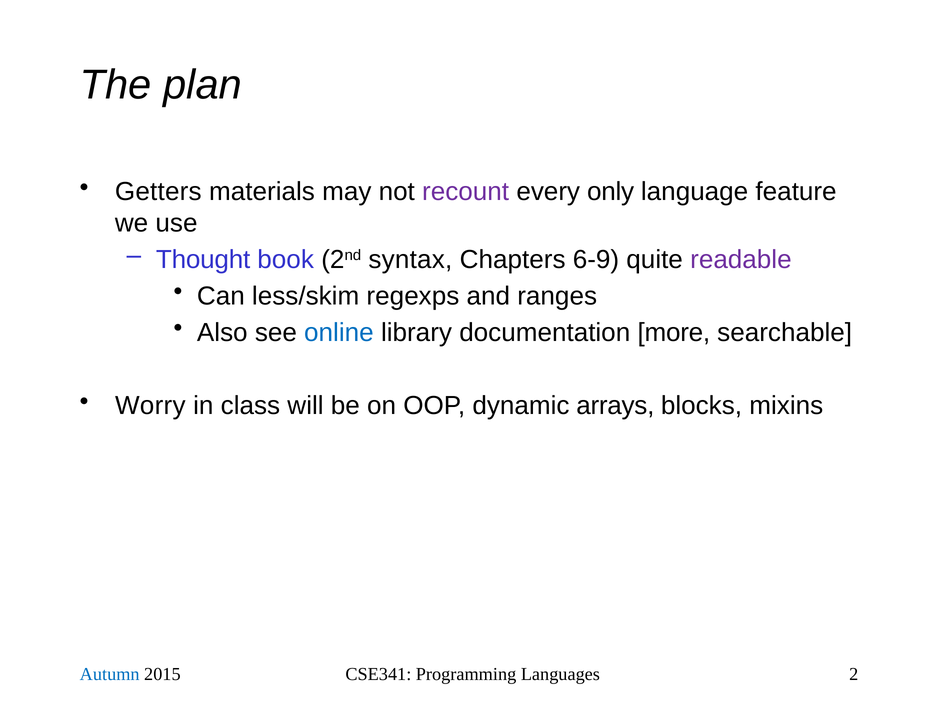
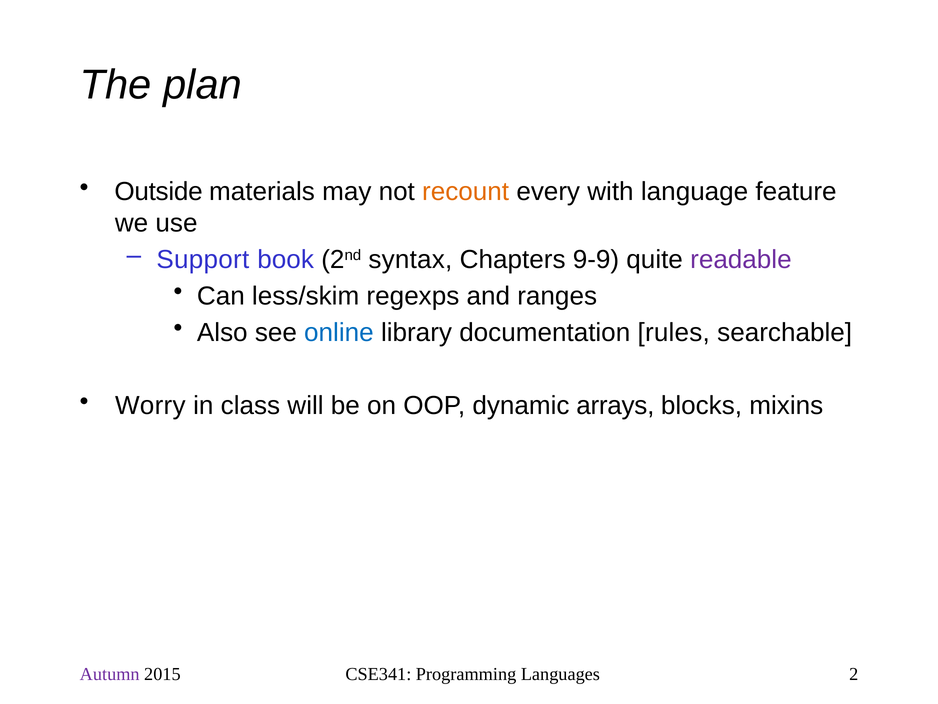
Getters: Getters -> Outside (159, 192)
recount colour: purple -> orange (466, 192)
only: only -> with (610, 192)
Thought: Thought -> Support (203, 259)
6-9: 6-9 -> 9-9 (596, 259)
more: more -> rules (674, 332)
Autumn colour: blue -> purple (110, 674)
